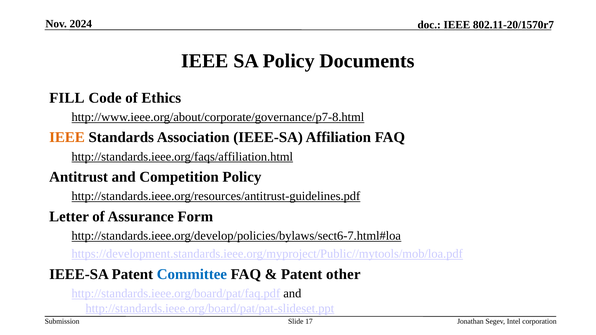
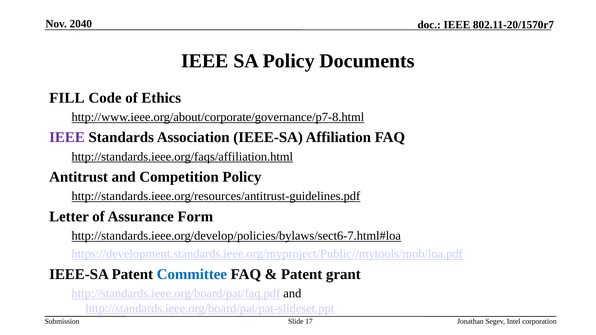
2024: 2024 -> 2040 (81, 24)
IEEE colour: orange -> purple (67, 137)
other: other -> grant (343, 274)
